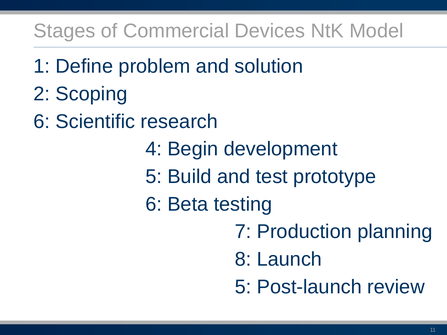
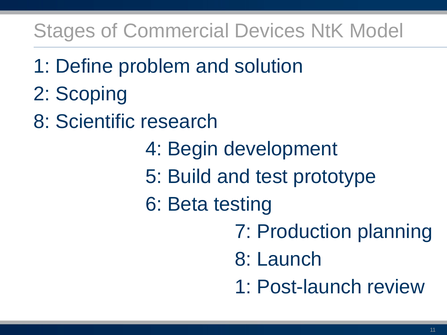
6: 6 -> 8 (42, 122)
5: 5 -> 1 (243, 287)
